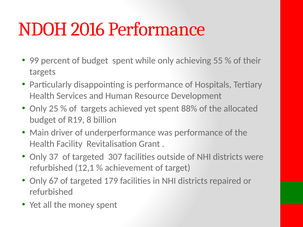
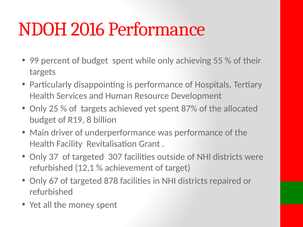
88%: 88% -> 87% (189, 109)
179: 179 -> 878 (111, 181)
